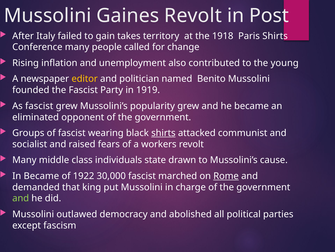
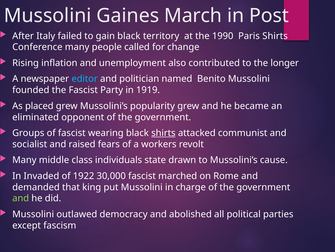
Gaines Revolt: Revolt -> March (193, 16)
gain takes: takes -> black (129, 36)
1918: 1918 -> 1990 (223, 36)
young: young -> longer (285, 63)
editor colour: yellow -> light blue (85, 79)
As fascist: fascist -> placed (39, 106)
In Became: Became -> Invaded (41, 175)
Rome underline: present -> none (226, 175)
